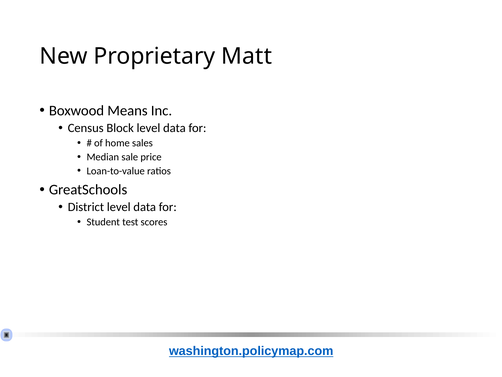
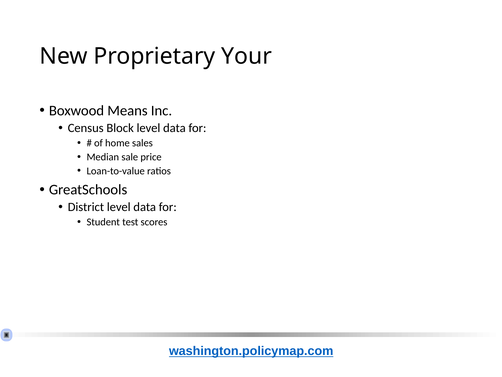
Matt: Matt -> Your (247, 56)
